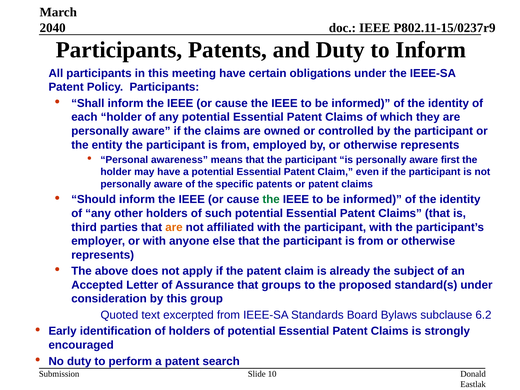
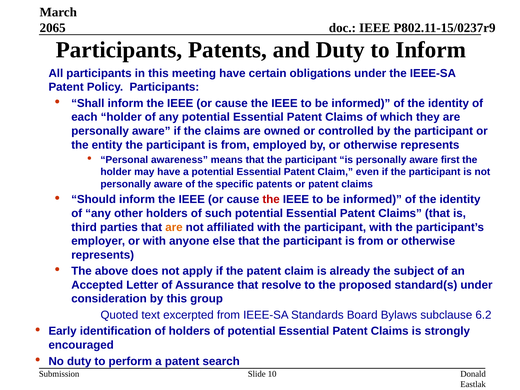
2040: 2040 -> 2065 (53, 28)
the colour: green -> red (271, 200)
groups: groups -> resolve (281, 285)
